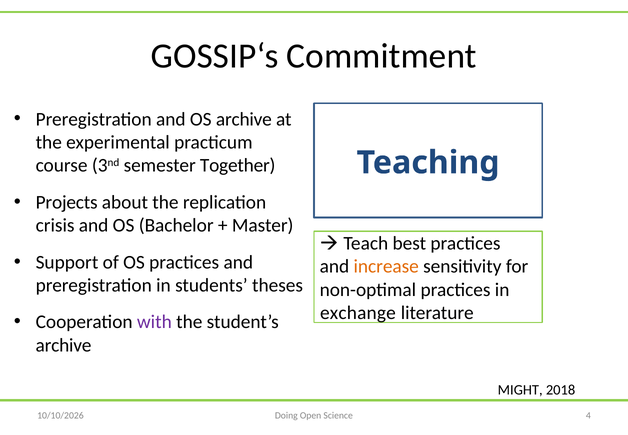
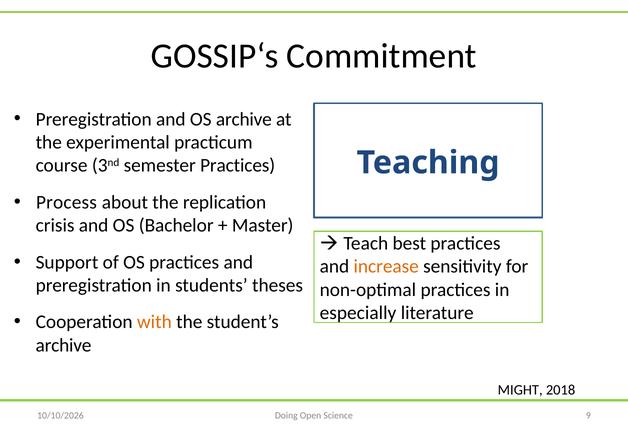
semester Together: Together -> Practices (238, 165)
Projects: Projects -> Process (66, 202)
exchange: exchange -> especially (358, 313)
with colour: purple -> orange (154, 322)
4: 4 -> 9 (588, 415)
